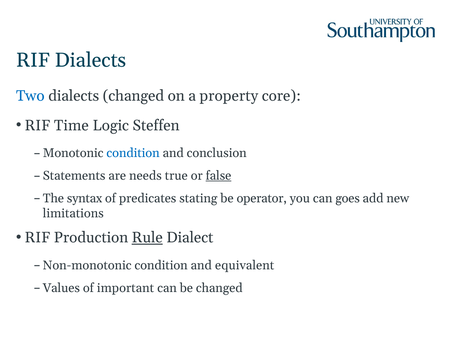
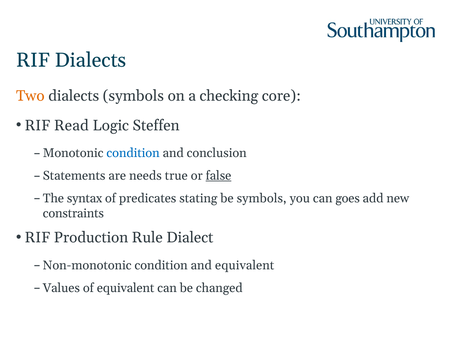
Two colour: blue -> orange (30, 96)
dialects changed: changed -> symbols (133, 96)
property: property -> checking (229, 96)
Time: Time -> Read (71, 126)
be operator: operator -> symbols (262, 199)
limitations: limitations -> constraints (73, 214)
Rule underline: present -> none (147, 238)
of important: important -> equivalent (126, 289)
